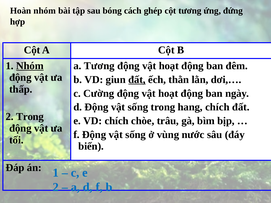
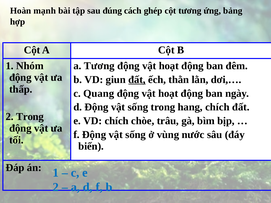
Hoàn nhóm: nhóm -> mạnh (45, 11)
bóng: bóng -> đúng (112, 11)
đứng: đứng -> bảng (233, 11)
Nhóm underline: present -> none (30, 66)
Cường: Cường -> Quang (99, 93)
